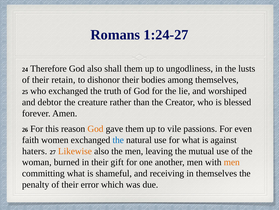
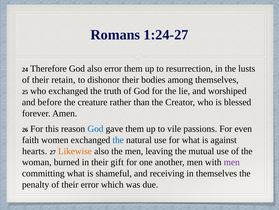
also shall: shall -> error (113, 68)
ungodliness: ungodliness -> resurrection (189, 68)
debtor: debtor -> before (50, 102)
God colour: orange -> blue (95, 128)
haters: haters -> hearts (35, 151)
men colour: orange -> purple (232, 162)
